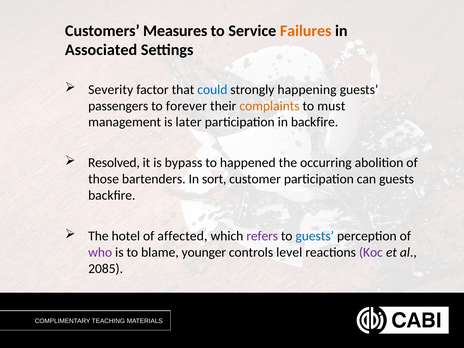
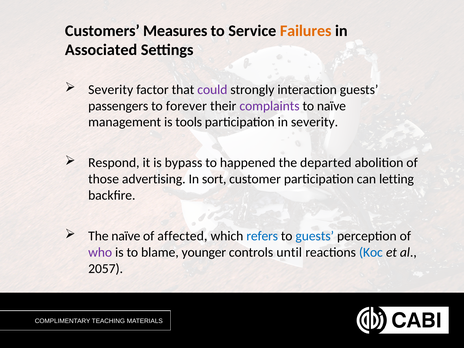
could colour: blue -> purple (212, 90)
happening: happening -> interaction (307, 90)
complaints colour: orange -> purple (269, 106)
to must: must -> naïve (331, 106)
later: later -> tools (189, 122)
in backfire: backfire -> severity (315, 122)
Resolved: Resolved -> Respond (114, 163)
occurring: occurring -> departed (326, 163)
bartenders: bartenders -> advertising (154, 179)
can guests: guests -> letting (397, 179)
The hotel: hotel -> naïve (126, 236)
refers colour: purple -> blue (262, 236)
level: level -> until (289, 252)
Koc colour: purple -> blue (371, 252)
2085: 2085 -> 2057 (106, 269)
